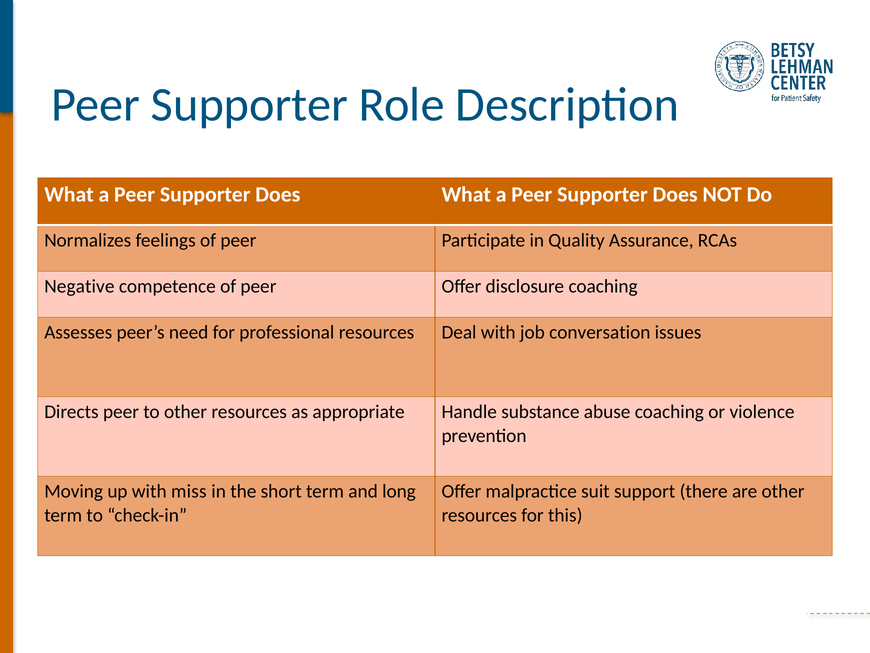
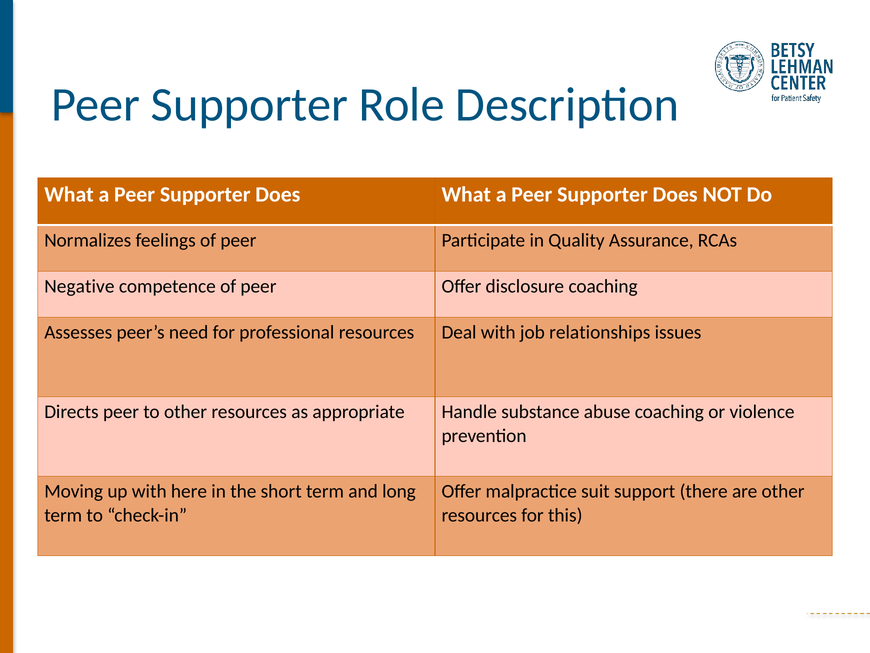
conversation: conversation -> relationships (600, 332)
miss: miss -> here (189, 491)
